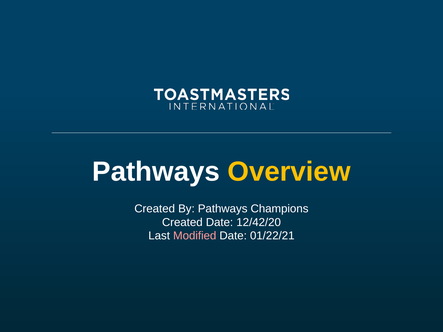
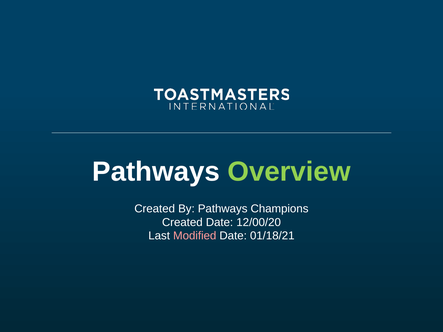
Overview colour: yellow -> light green (289, 172)
12/42/20: 12/42/20 -> 12/00/20 (259, 222)
01/22/21: 01/22/21 -> 01/18/21 (272, 236)
